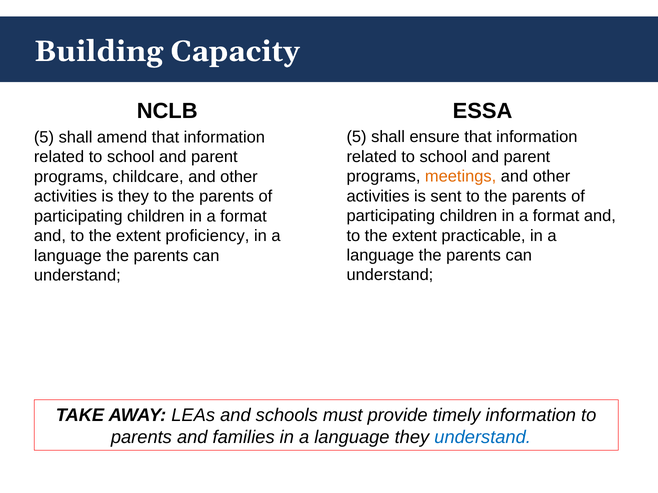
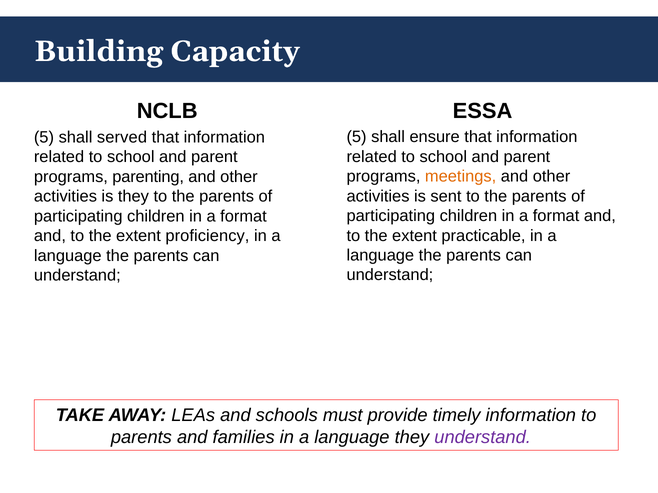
amend: amend -> served (122, 137)
childcare: childcare -> parenting (148, 177)
understand colour: blue -> purple (483, 438)
